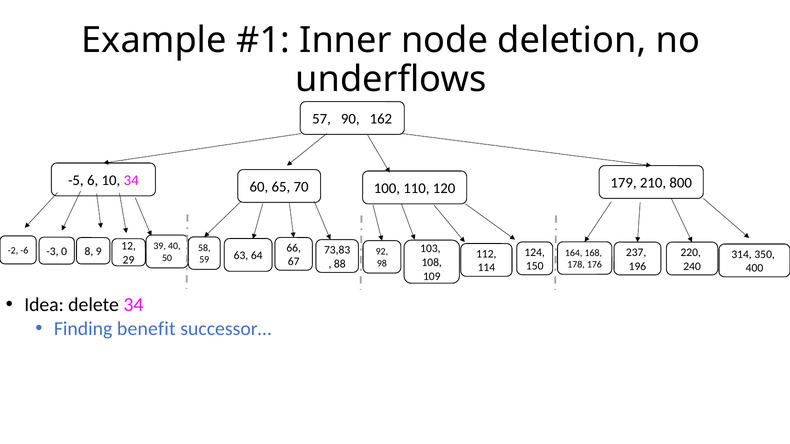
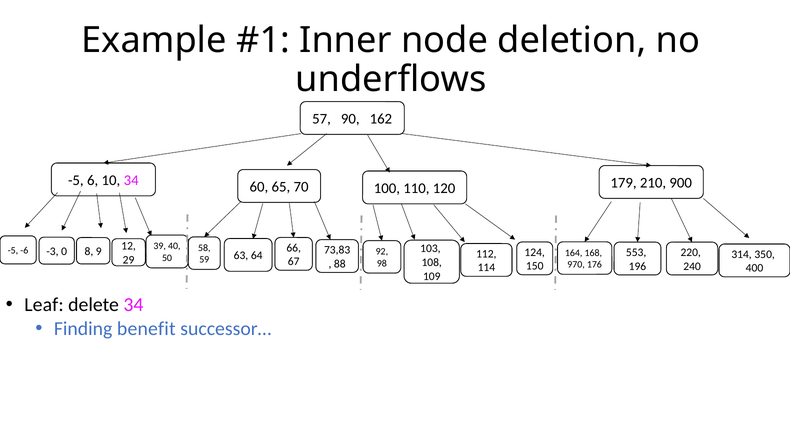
800: 800 -> 900 (681, 183)
-2: -2 -> -5 (13, 251)
237: 237 -> 553 (636, 253)
178: 178 -> 970 (576, 265)
Idea: Idea -> Leaf (44, 305)
